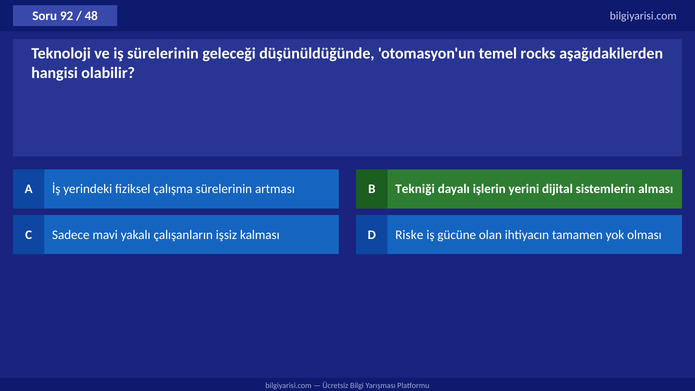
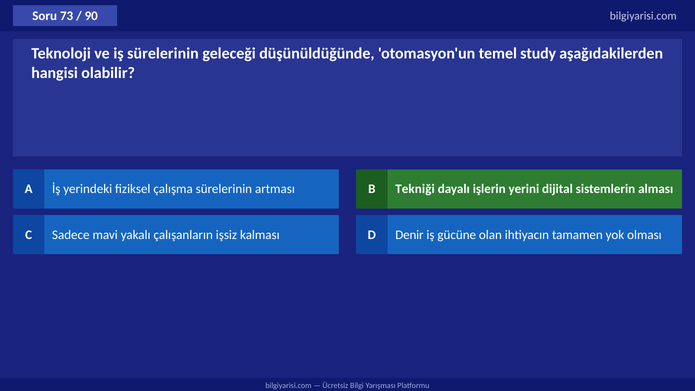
92: 92 -> 73 (67, 16)
48: 48 -> 90 (91, 16)
rocks: rocks -> study (538, 53)
Riske: Riske -> Denir (409, 235)
